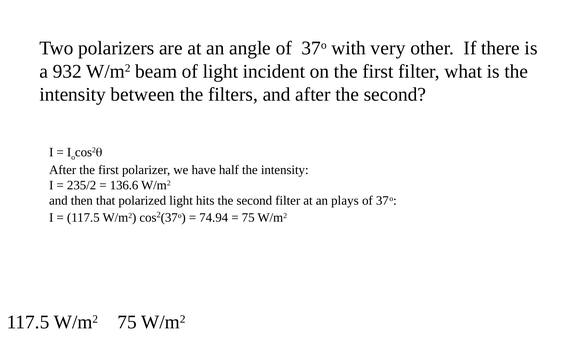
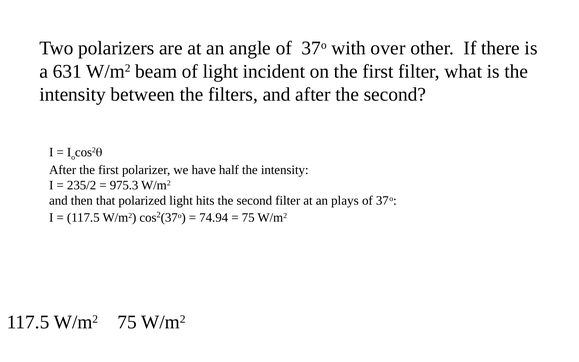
very: very -> over (388, 48)
932: 932 -> 631 (67, 71)
136.6: 136.6 -> 975.3 (124, 185)
